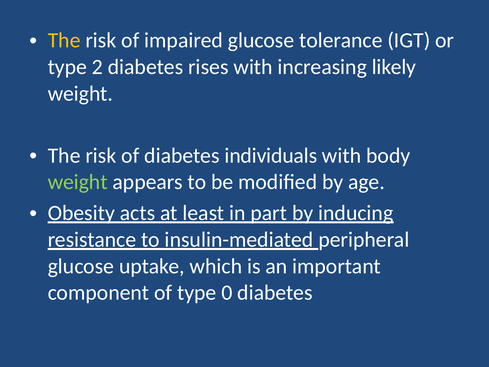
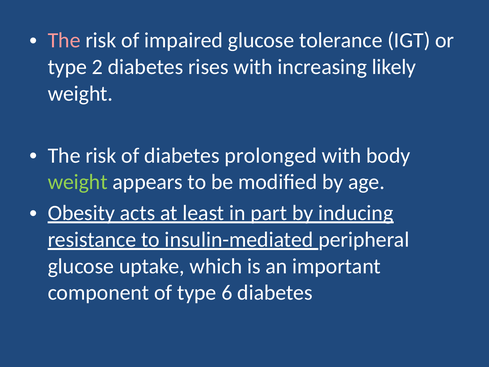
The colour: yellow -> pink (64, 40)
individuals: individuals -> prolonged (271, 155)
0: 0 -> 6 (227, 293)
